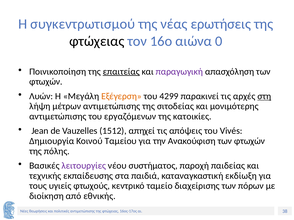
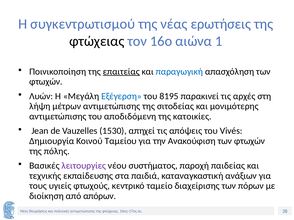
0: 0 -> 1 (219, 41)
παραγωγική colour: purple -> blue (179, 72)
Εξέγερση colour: orange -> blue (121, 96)
4299: 4299 -> 8195 (169, 96)
στη underline: present -> none (264, 96)
εργαζόμενων: εργαζόμενων -> αποδιδόμενη (130, 117)
1512: 1512 -> 1530 (113, 131)
εκδίωξη: εκδίωξη -> ανάξιων (241, 176)
εθνικής: εθνικής -> απόρων (100, 196)
